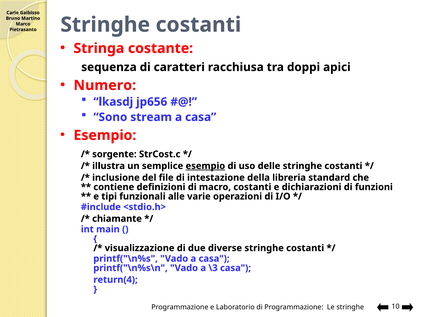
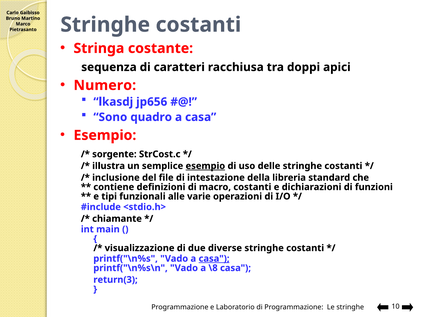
stream: stream -> quadro (151, 117)
casa underline: none -> present (214, 258)
\3: \3 -> \8 (213, 268)
return(4: return(4 -> return(3 (116, 279)
